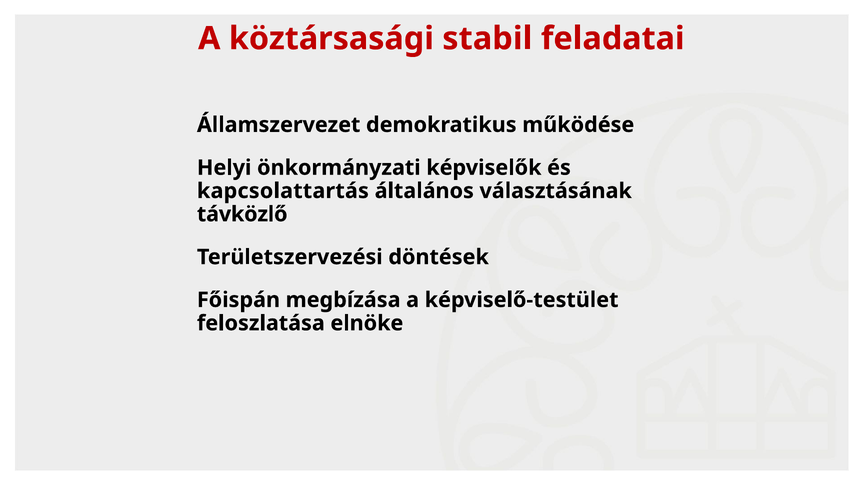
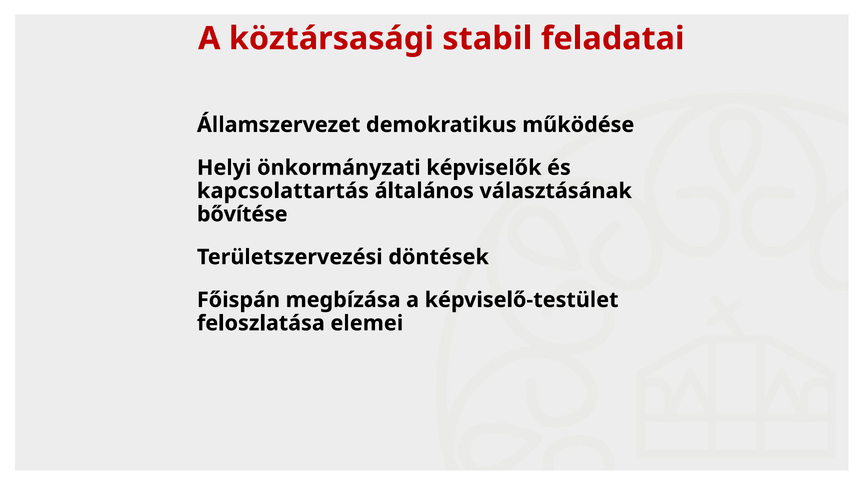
távközlő: távközlő -> bővítése (242, 214)
elnöke: elnöke -> elemei (367, 323)
